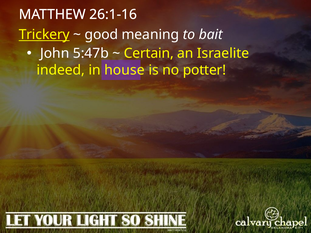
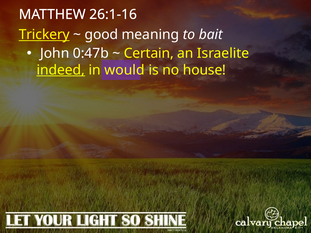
5:47b: 5:47b -> 0:47b (91, 53)
indeed underline: none -> present (61, 70)
house: house -> would (125, 70)
potter: potter -> house (204, 70)
